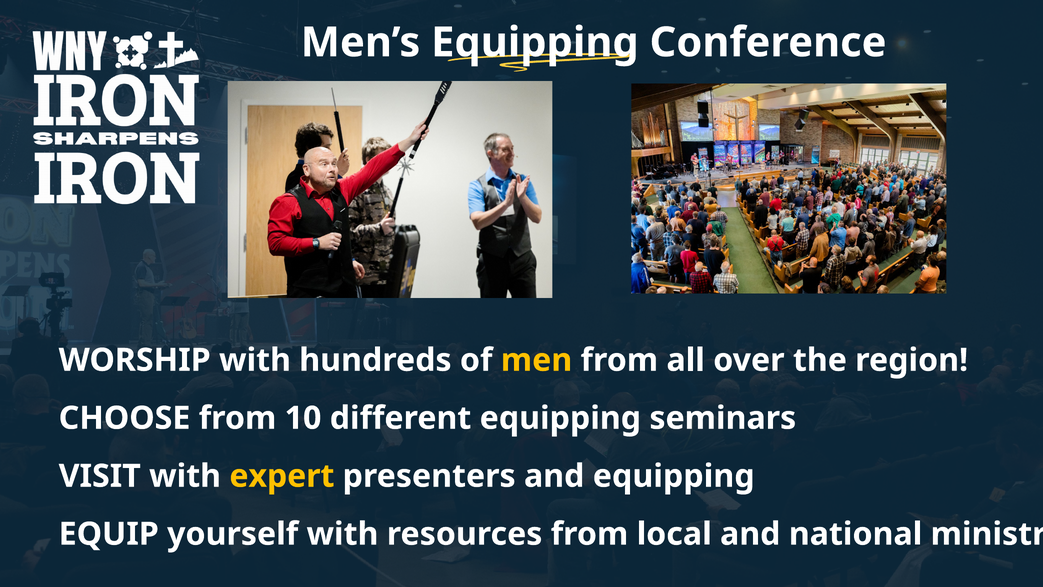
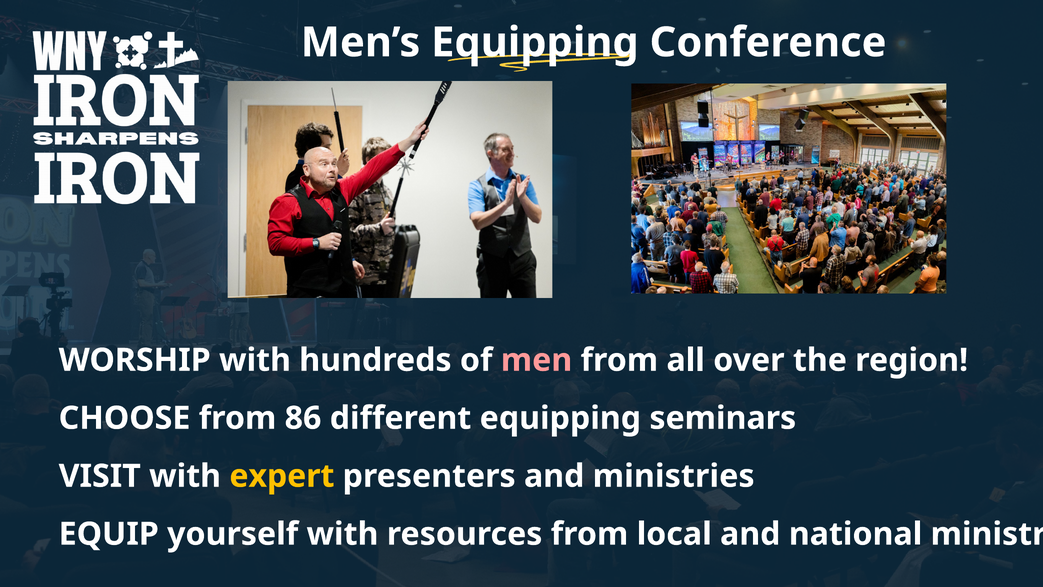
men colour: yellow -> pink (537, 360)
10: 10 -> 86 (303, 418)
and equipping: equipping -> ministries (674, 476)
